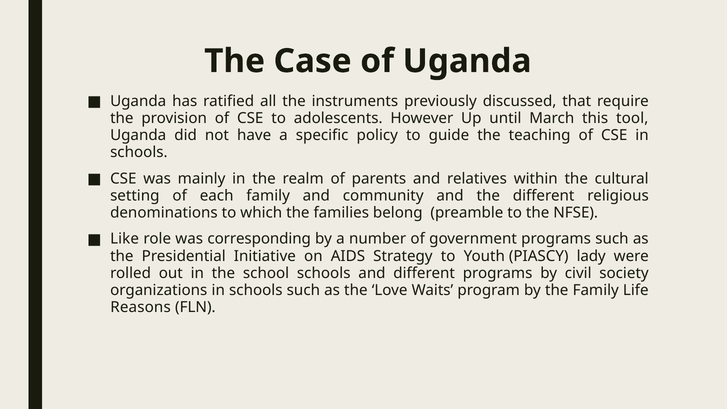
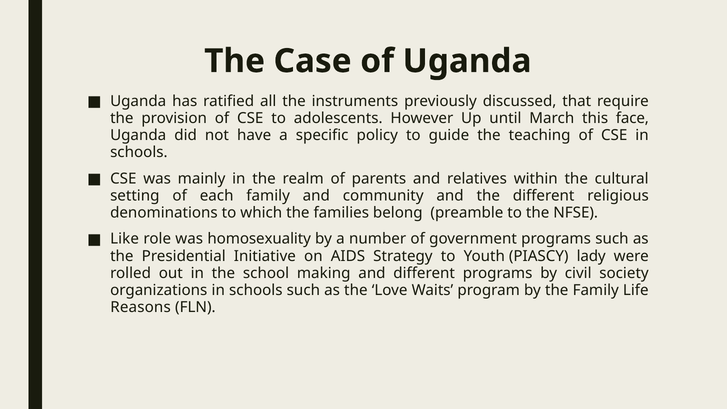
tool: tool -> face (632, 118)
corresponding: corresponding -> homosexuality (259, 239)
school schools: schools -> making (324, 273)
